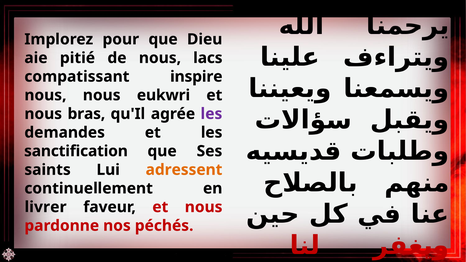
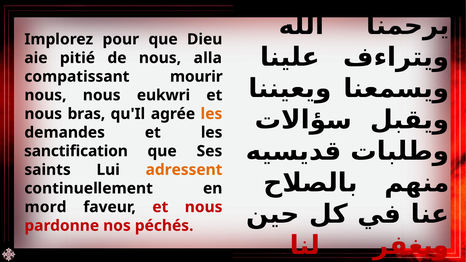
lacs: lacs -> alla (208, 58)
inspire: inspire -> mourir (196, 77)
les colour: purple -> orange (211, 114)
livrer: livrer -> mord (46, 207)
